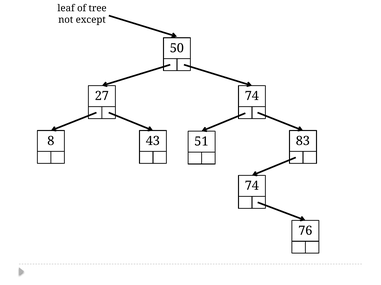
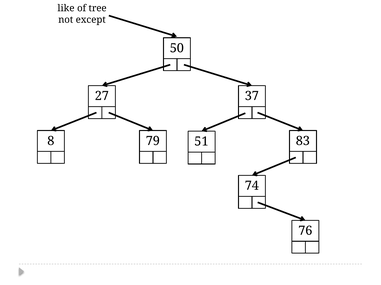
leaf: leaf -> like (66, 8)
27 74: 74 -> 37 (252, 96)
43: 43 -> 79 (153, 141)
